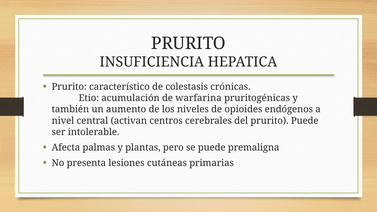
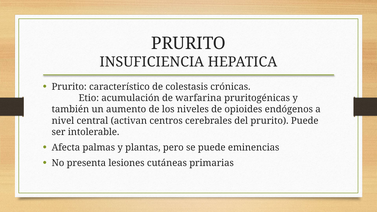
premaligna: premaligna -> eminencias (254, 148)
